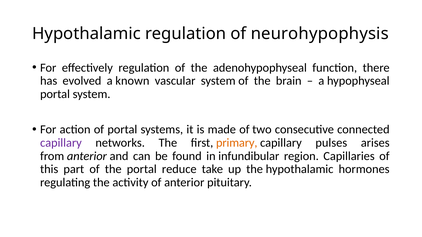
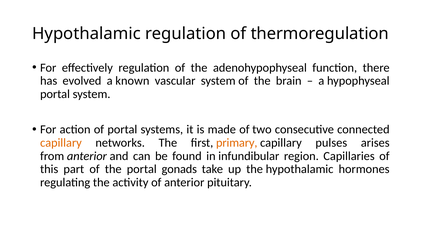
neurohypophysis: neurohypophysis -> thermoregulation (320, 34)
capillary colour: purple -> orange (61, 143)
reduce: reduce -> gonads (179, 169)
